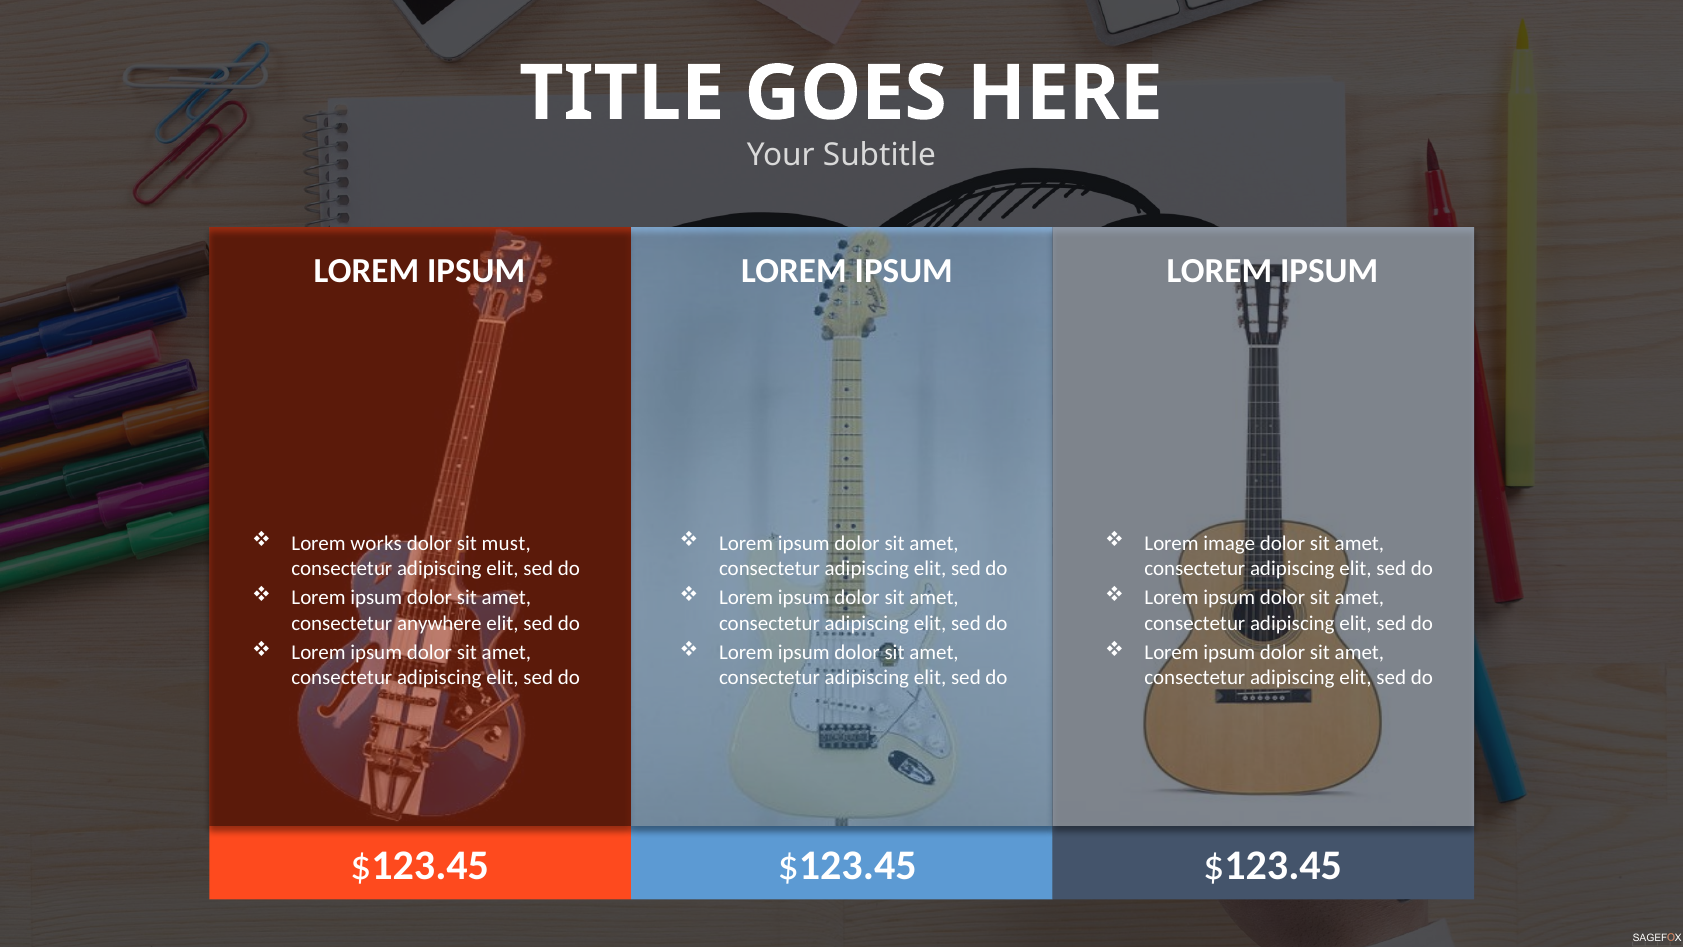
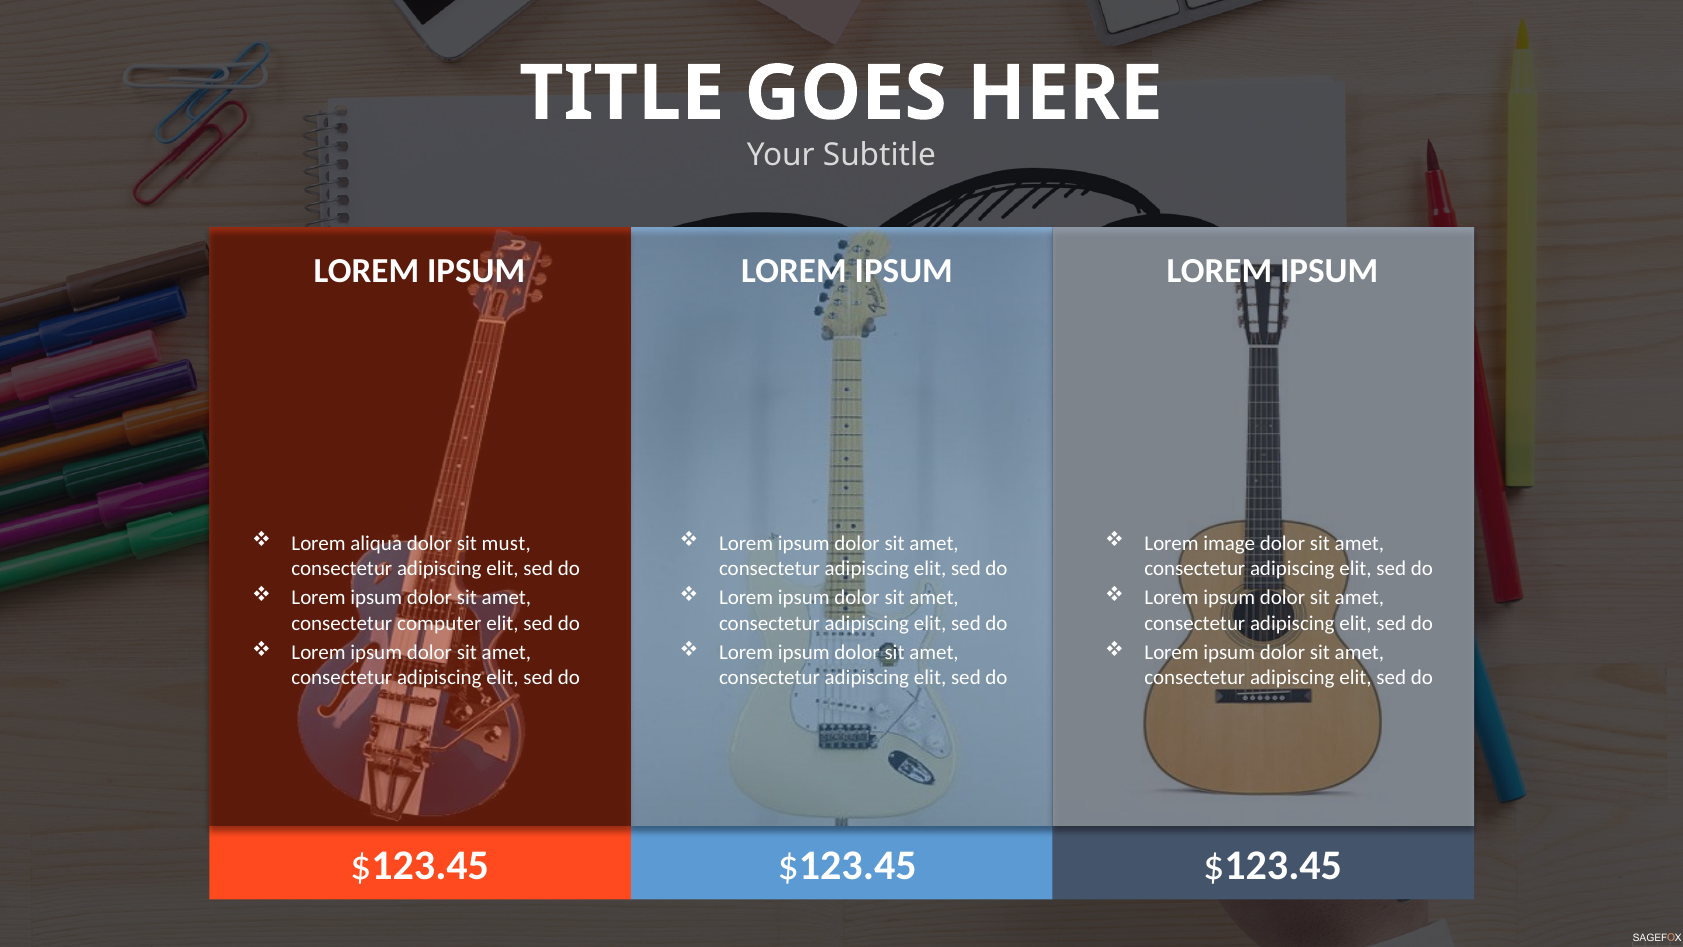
works: works -> aliqua (376, 543)
anywhere: anywhere -> computer (439, 623)
